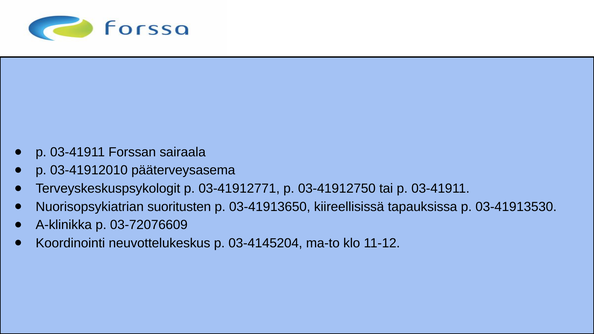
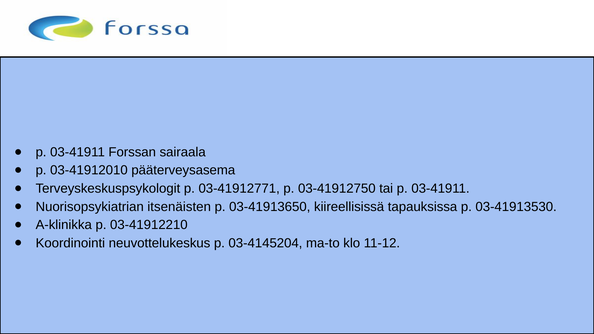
suoritusten: suoritusten -> itsenäisten (179, 207)
03-72076609: 03-72076609 -> 03-41912210 (149, 225)
